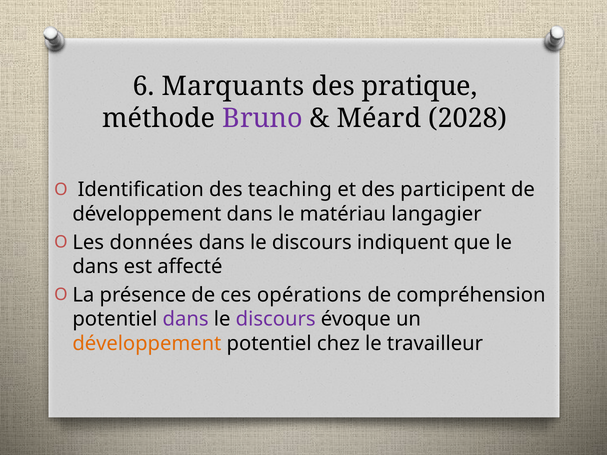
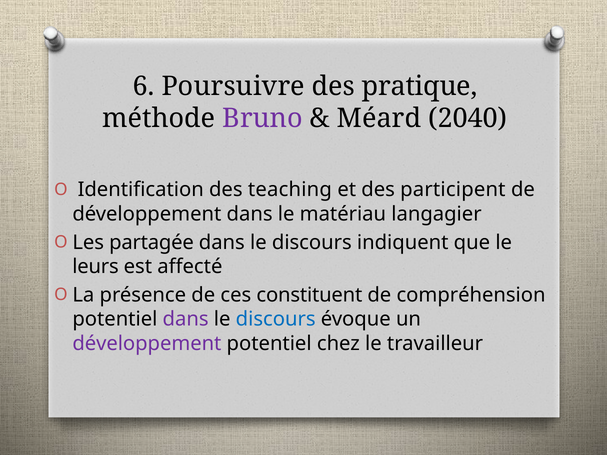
Marquants: Marquants -> Poursuivre (233, 86)
2028: 2028 -> 2040 (468, 119)
données: données -> partagée (152, 243)
dans: dans -> leurs (96, 267)
opérations: opérations -> constituent (309, 295)
discours colour: purple -> blue (276, 319)
développement colour: orange -> purple (147, 344)
